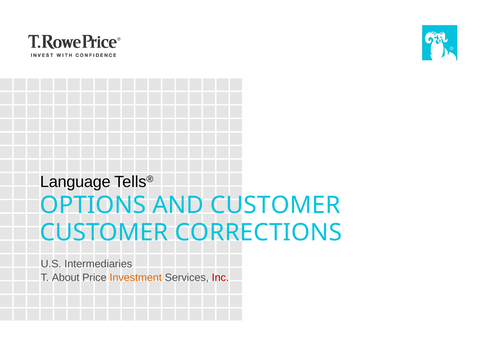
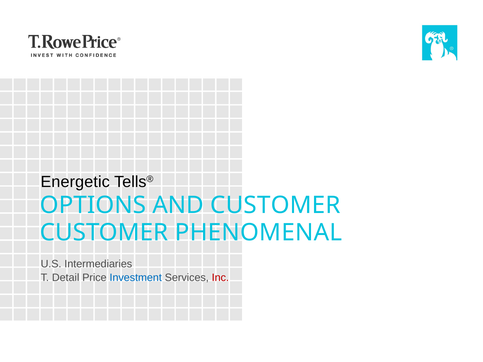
Language: Language -> Energetic (75, 182)
CORRECTIONS: CORRECTIONS -> PHENOMENAL (258, 233)
About: About -> Detail (66, 278)
Investment colour: orange -> blue (136, 278)
